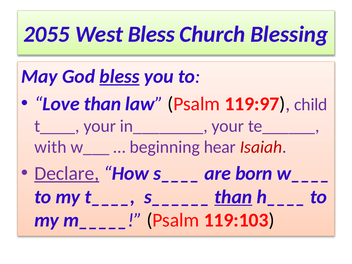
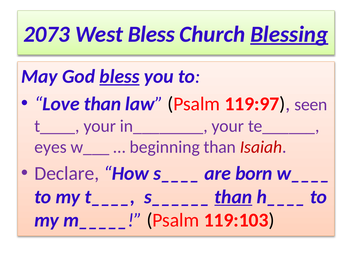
2055: 2055 -> 2073 (47, 34)
Blessing underline: none -> present (289, 34)
child: child -> seen (311, 104)
with: with -> eyes (51, 147)
beginning hear: hear -> than (220, 147)
Declare underline: present -> none (67, 173)
